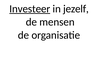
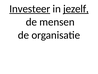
jezelf underline: none -> present (76, 9)
